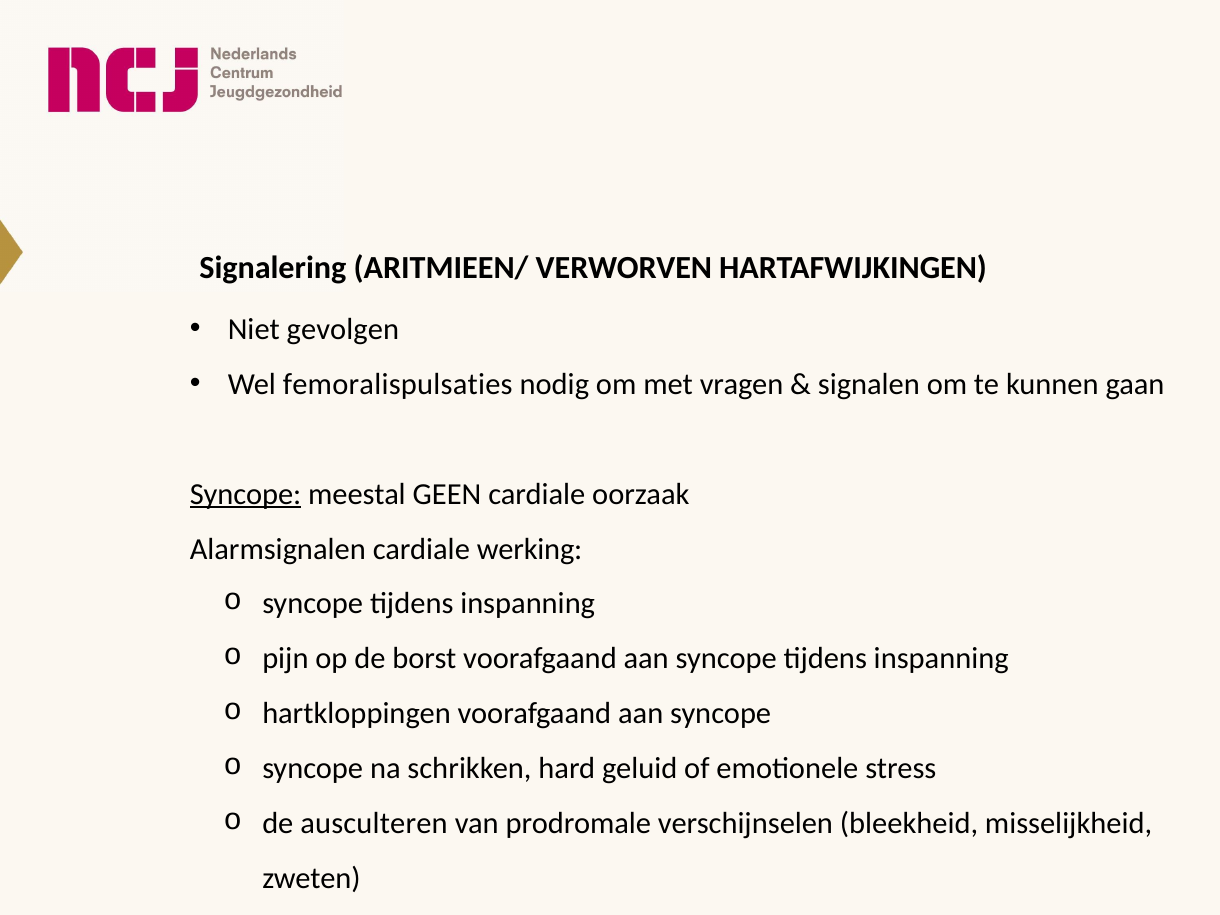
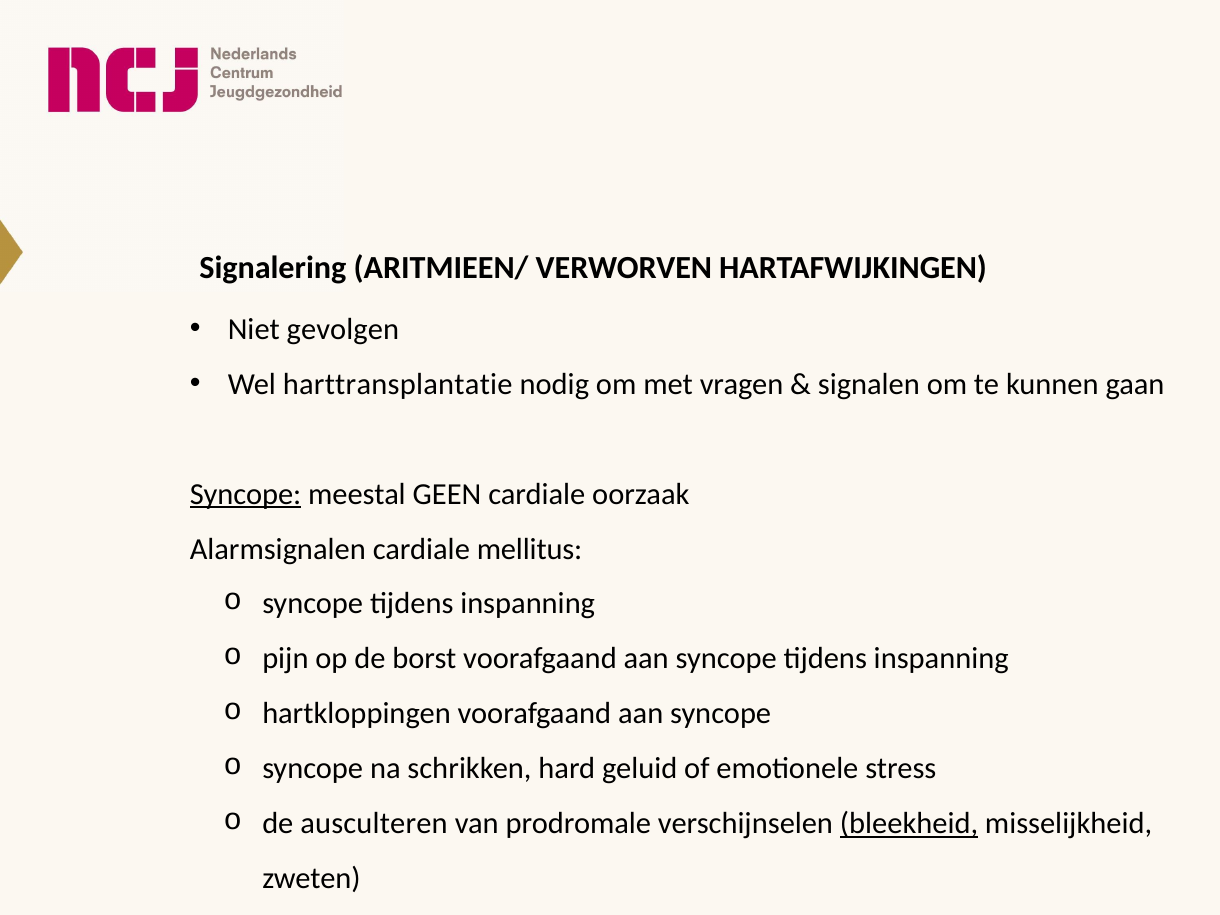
femoralispulsaties: femoralispulsaties -> harttransplantatie (398, 384)
werking: werking -> mellitus (530, 549)
bleekheid underline: none -> present (909, 824)
